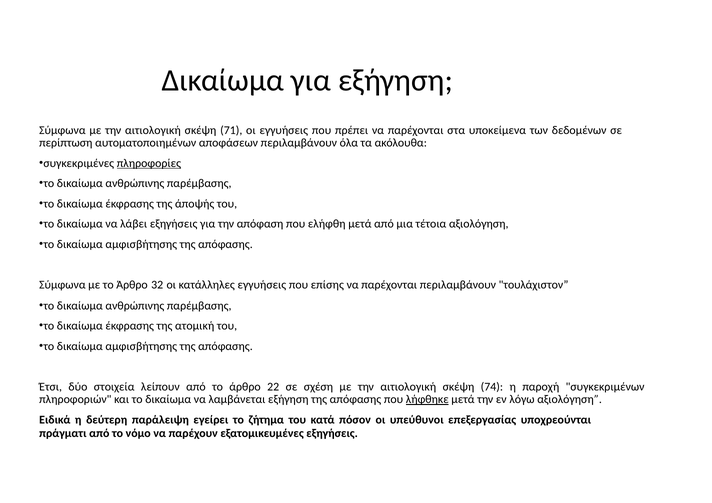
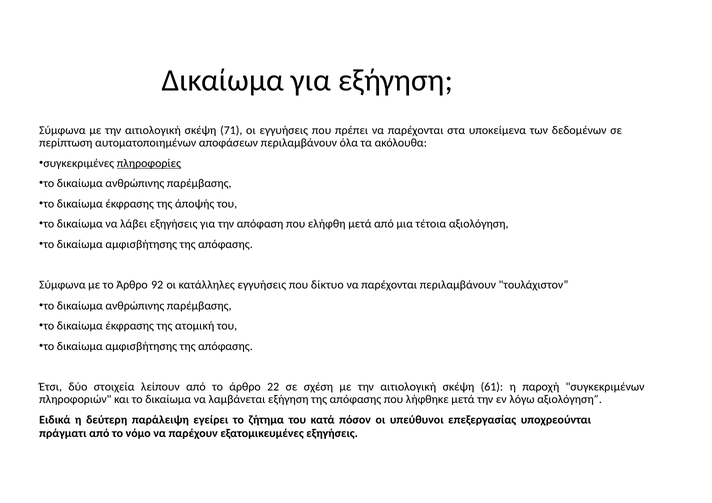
32: 32 -> 92 (157, 285)
επίσης: επίσης -> δίκτυο (327, 285)
74: 74 -> 61 (492, 387)
λήφθηκε underline: present -> none (427, 399)
